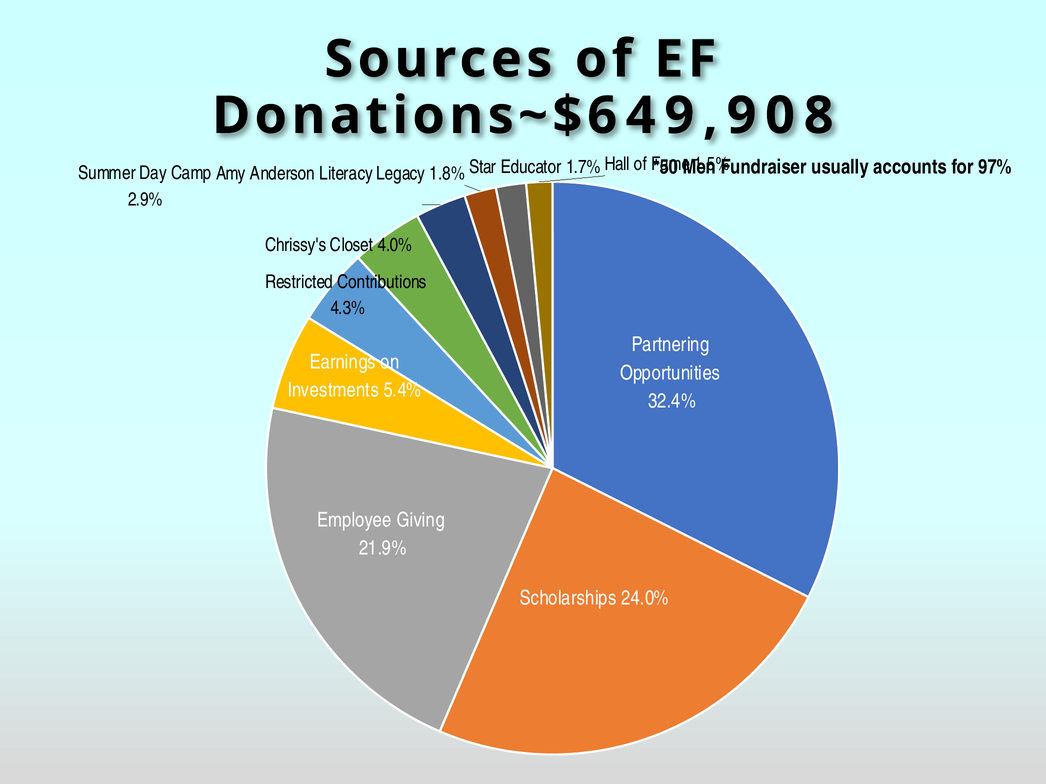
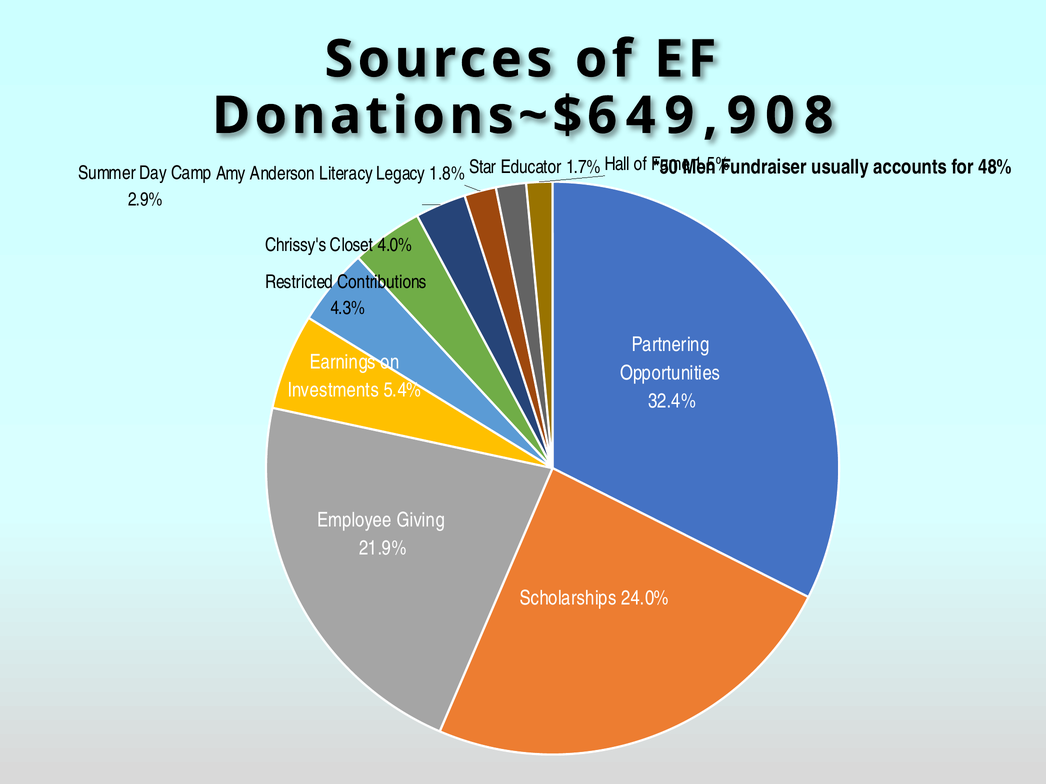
97%: 97% -> 48% (995, 167)
